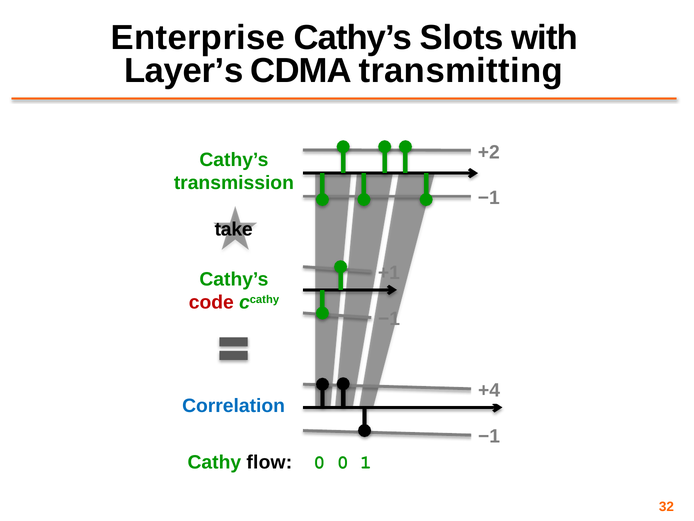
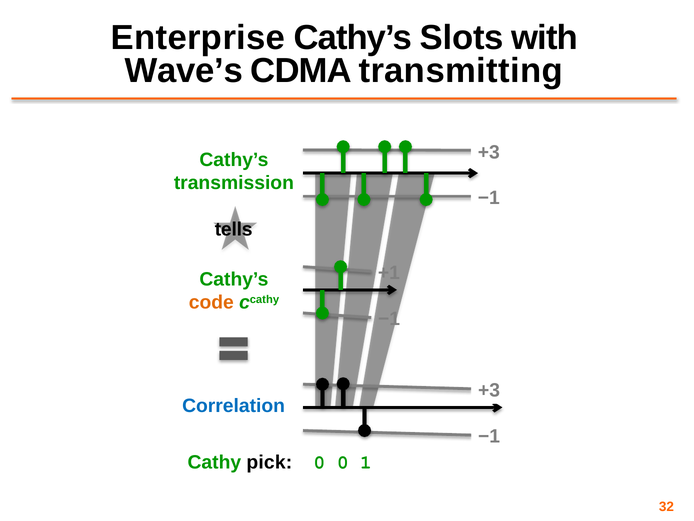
Layer’s: Layer’s -> Wave’s (184, 71)
+2: +2 -> +3 (489, 152)
take: take -> tells (234, 229)
code colour: red -> orange (211, 302)
+4: +4 -> +3 (489, 390)
flow: flow -> pick (269, 462)
